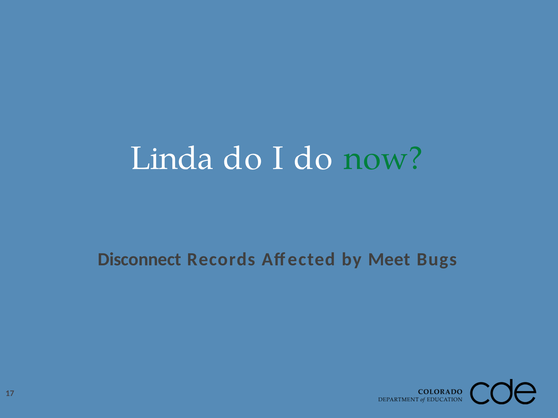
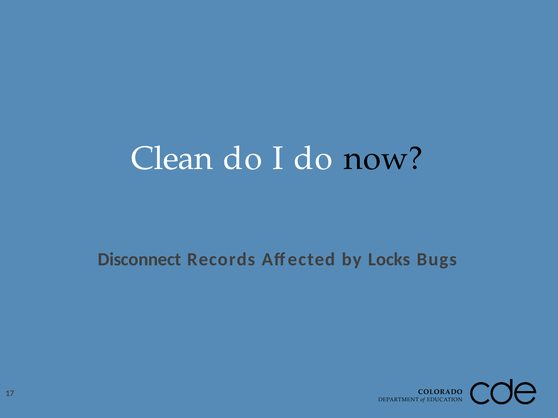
Linda: Linda -> Clean (172, 159)
now colour: green -> black (383, 159)
Meet: Meet -> Locks (389, 260)
